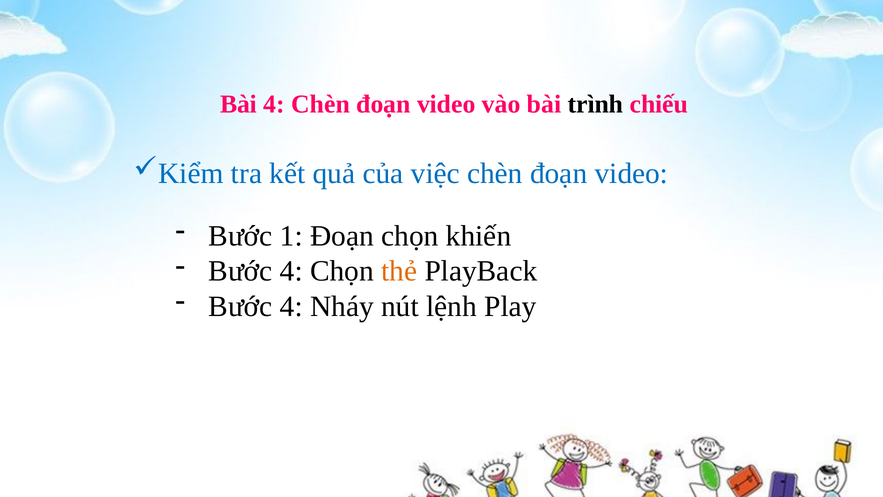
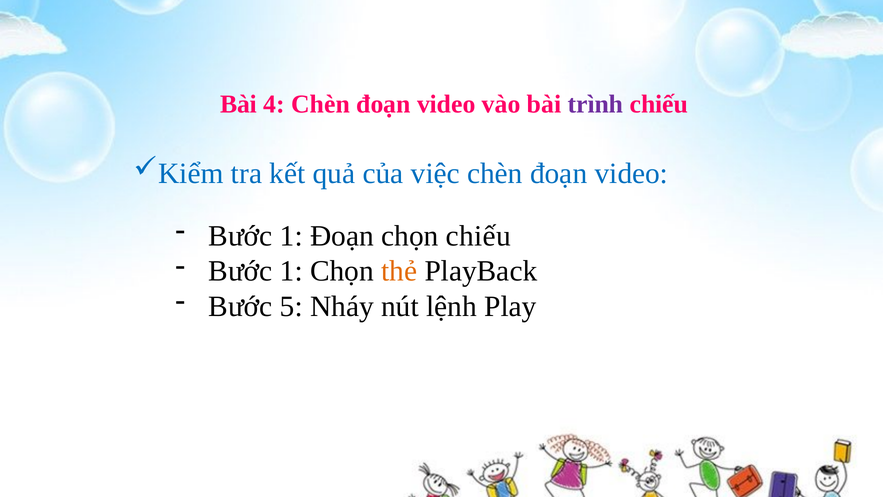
trình colour: black -> purple (595, 104)
chọn khiến: khiến -> chiếu (478, 236)
4: 4 -> 1 (291, 271)
4: 4 -> 5 (291, 306)
